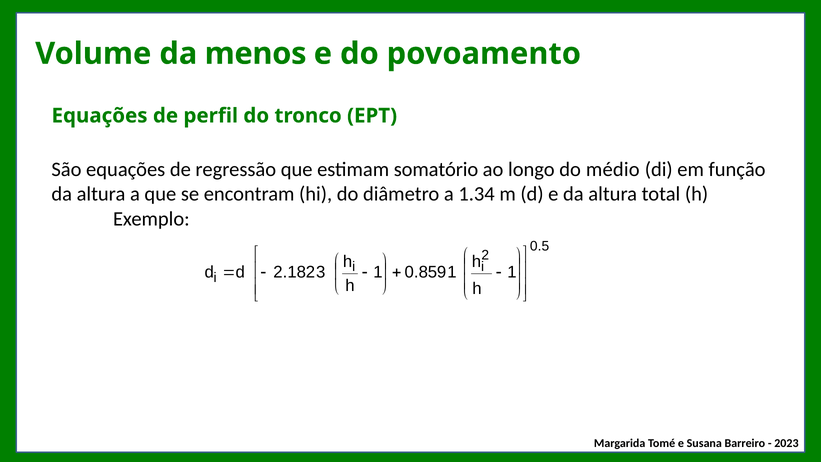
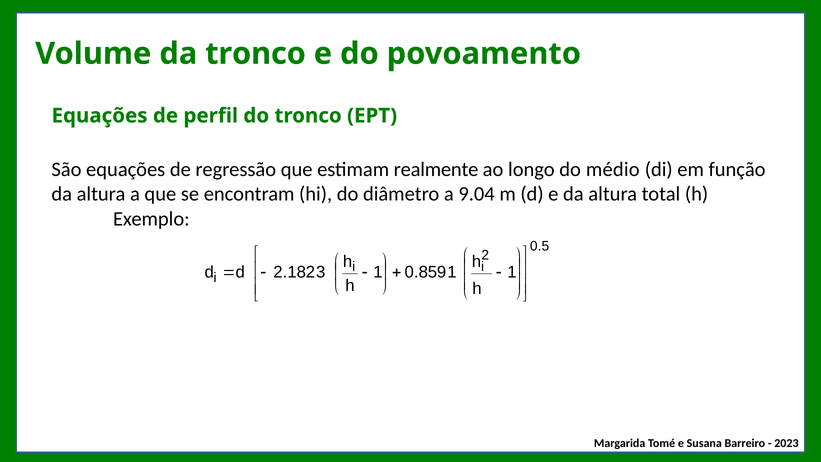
da menos: menos -> tronco (256, 54)
somatório: somatório -> realmente (436, 169)
1.34: 1.34 -> 9.04 (477, 194)
